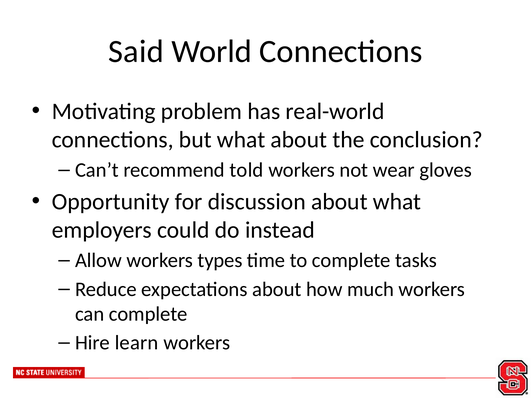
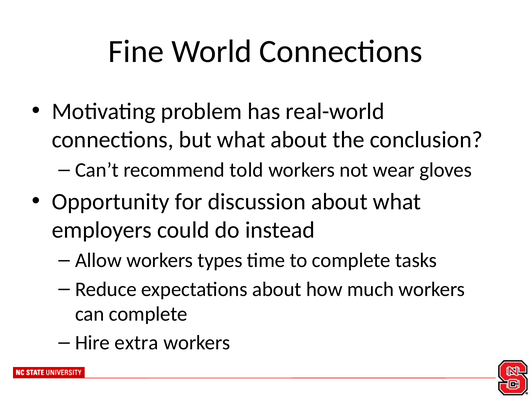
Said: Said -> Fine (136, 51)
learn: learn -> extra (137, 343)
